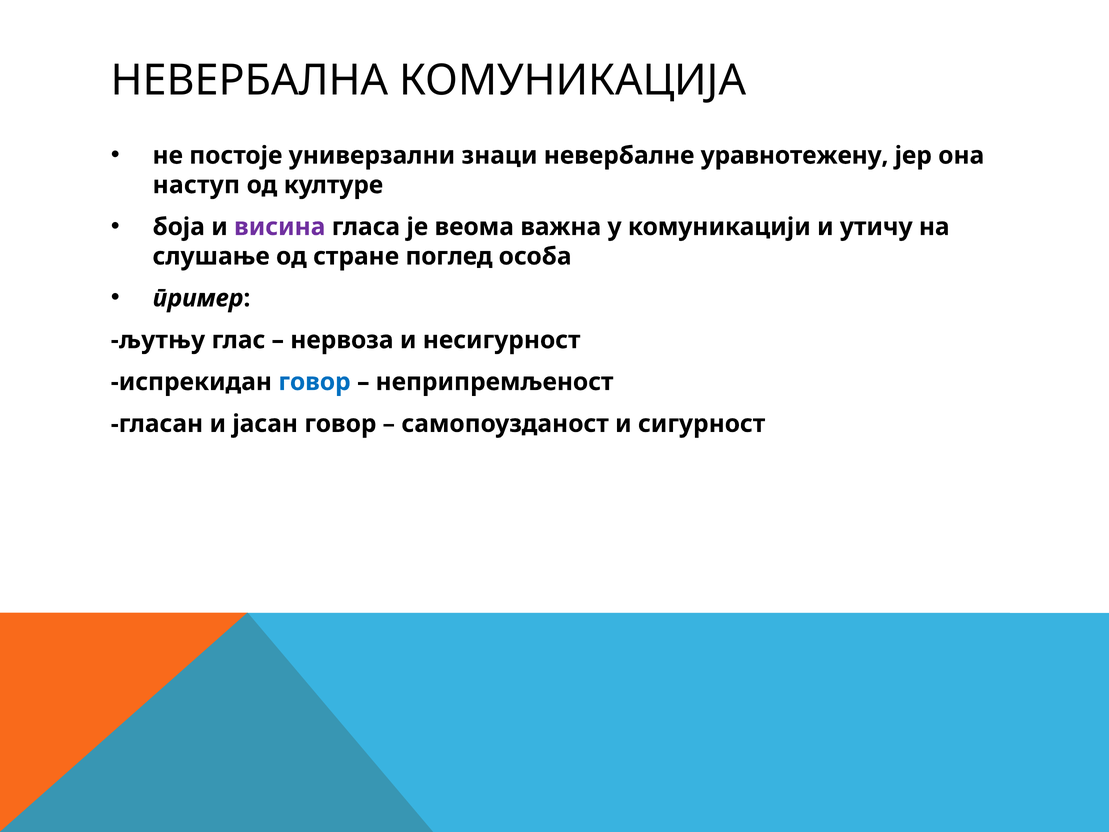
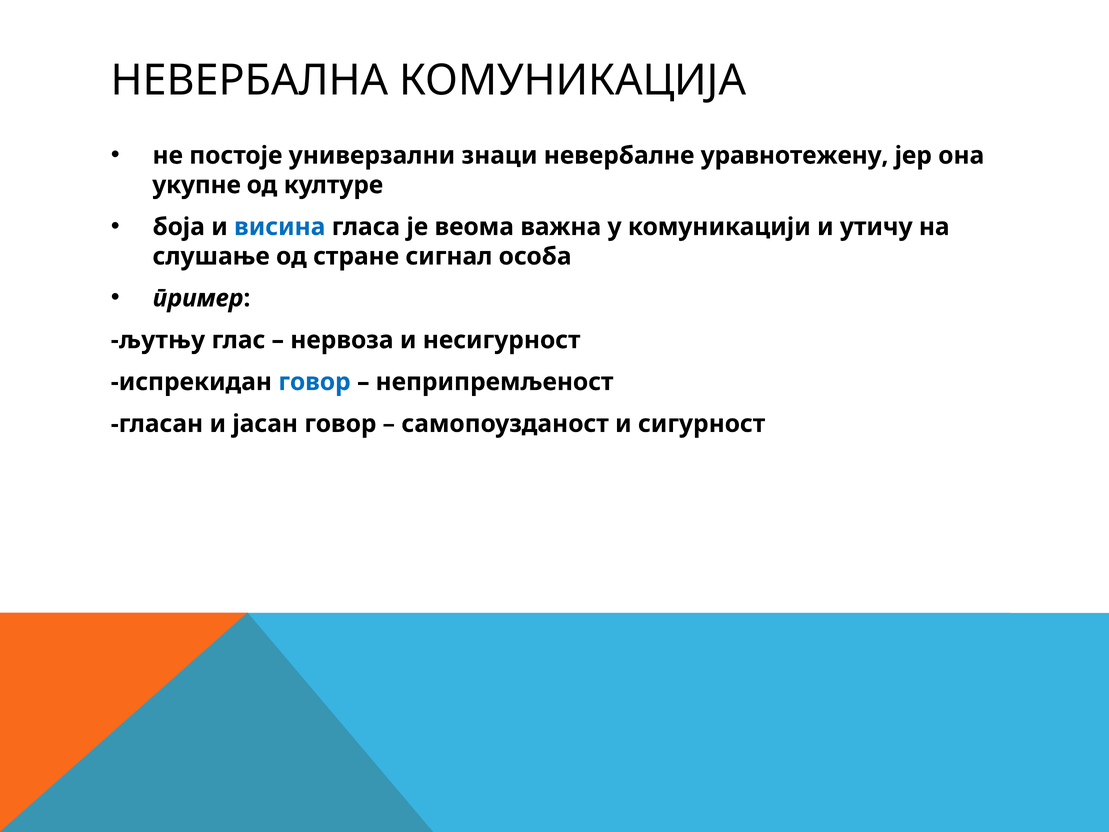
наступ: наступ -> укупне (197, 185)
висина colour: purple -> blue (280, 227)
поглед: поглед -> сигнал (449, 256)
